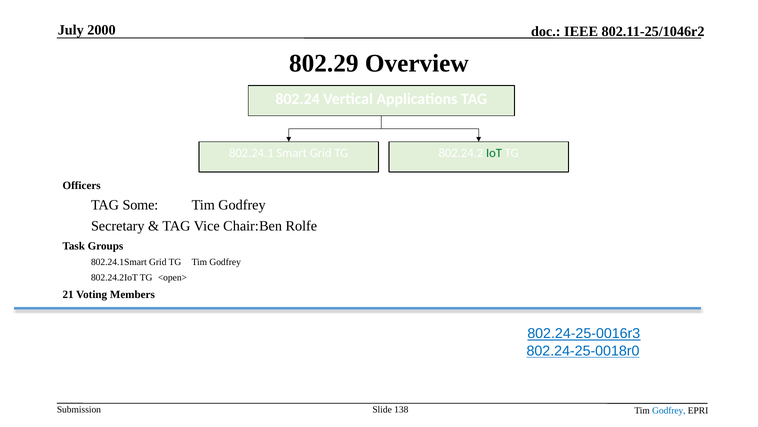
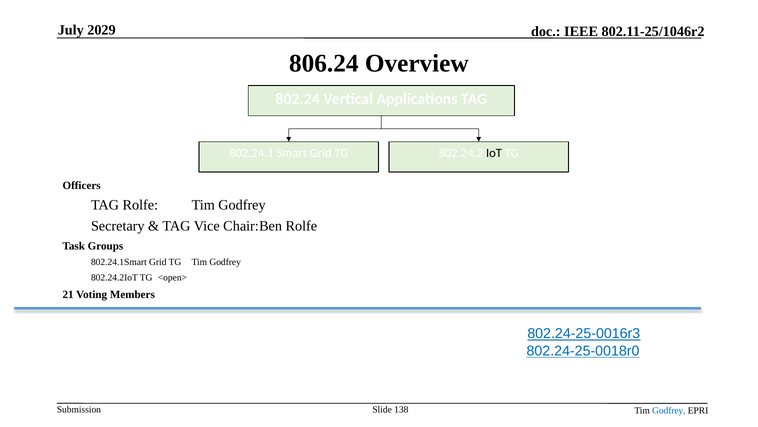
2000: 2000 -> 2029 (102, 30)
802.29: 802.29 -> 806.24 (324, 63)
IoT colour: green -> black (494, 153)
TAG Some: Some -> Rolfe (140, 205)
